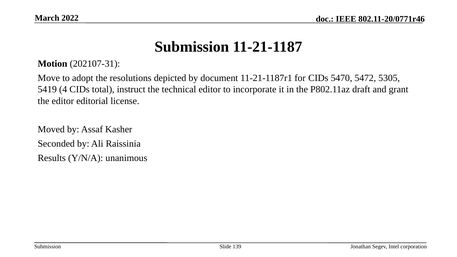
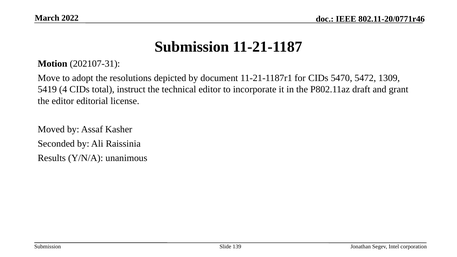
5305: 5305 -> 1309 (389, 78)
